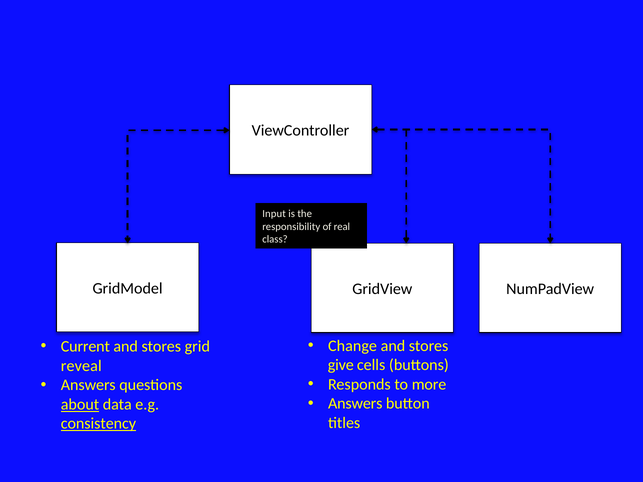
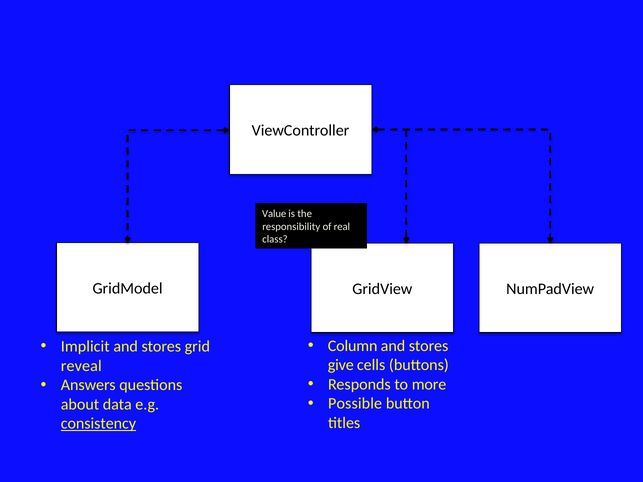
Input: Input -> Value (274, 214)
Change: Change -> Column (353, 346)
Current: Current -> Implicit (85, 347)
Answers: Answers -> Possible (355, 404)
about underline: present -> none (80, 405)
